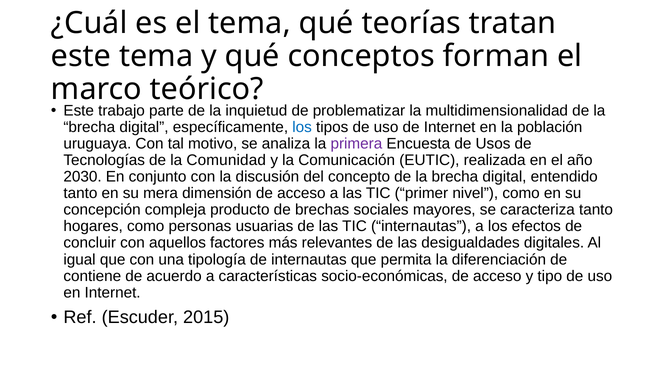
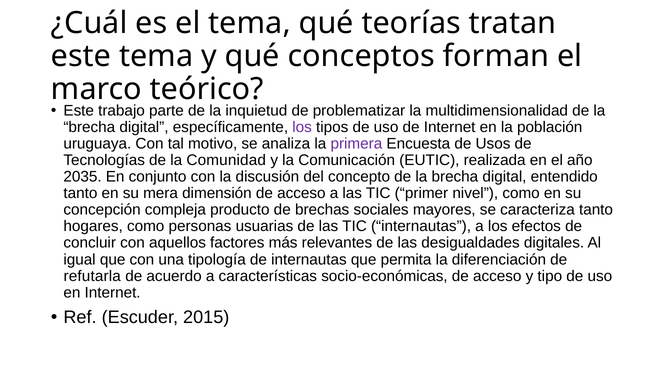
los colour: blue -> purple (302, 127)
2030: 2030 -> 2035 (83, 177)
contiene: contiene -> refutarla (92, 276)
